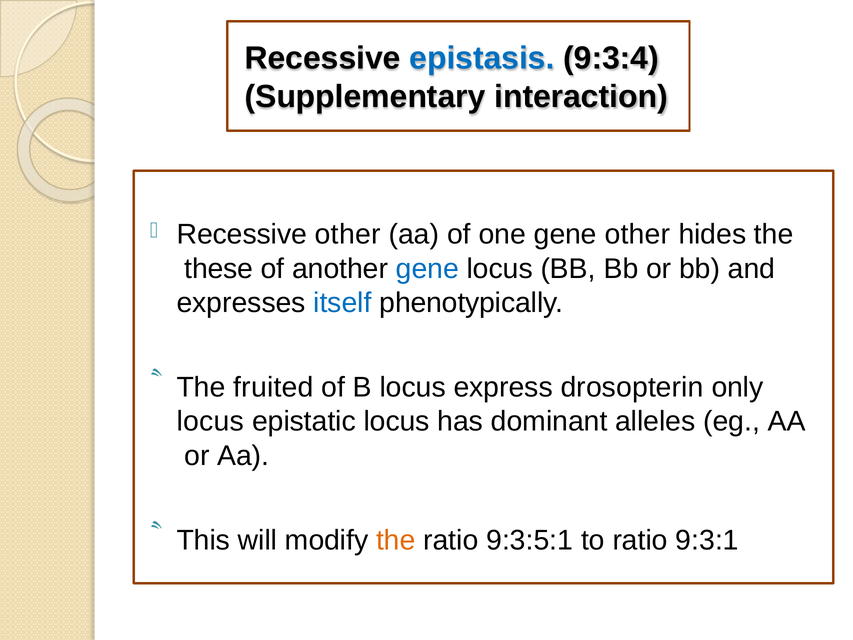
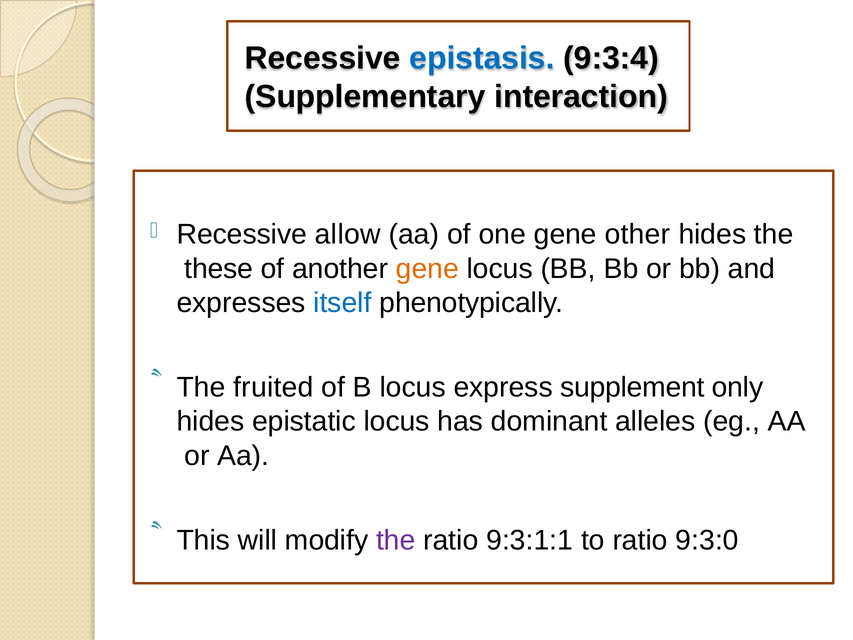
Recessive other: other -> allow (348, 234)
gene colour: blue -> orange (427, 269)
drosopterin: drosopterin -> supplement (632, 387)
locus: locus -> hides (210, 421)
the colour: orange -> purple (396, 540)
9:3:5:1: 9:3:5:1 -> 9:3:1:1 (530, 540)
9:3:1: 9:3:1 -> 9:3:0 (707, 540)
